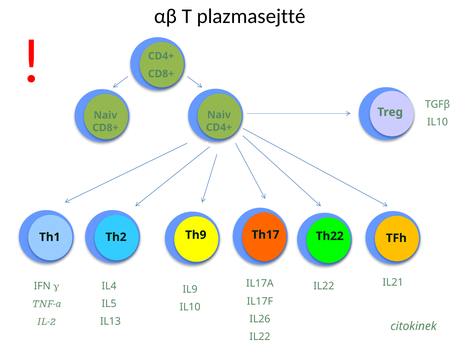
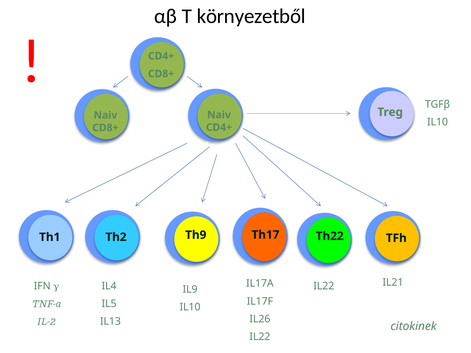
plazmasejtté: plazmasejtté -> környezetből (251, 16)
